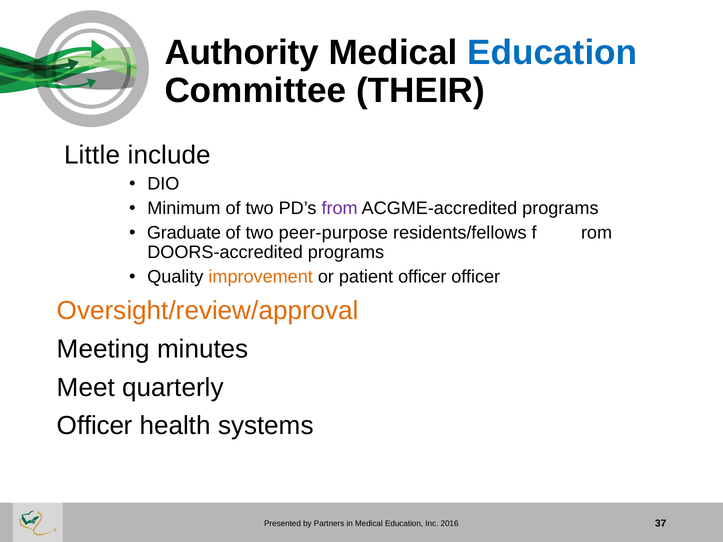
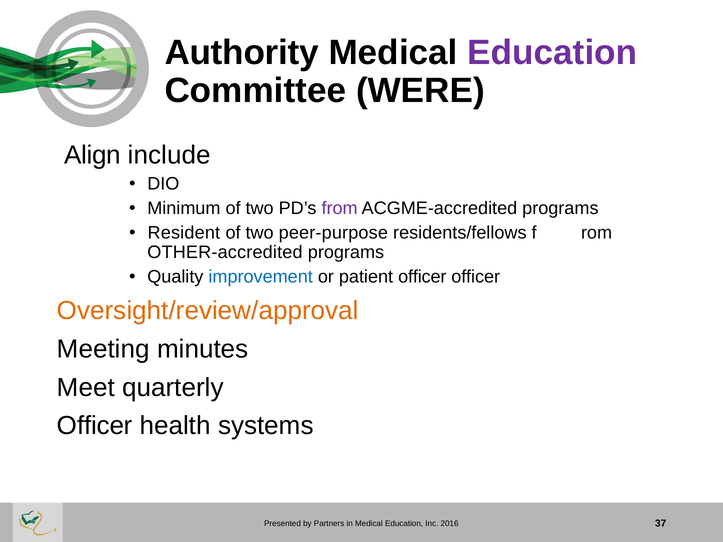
Education colour: blue -> purple (552, 53)
THEIR: THEIR -> WERE (420, 91)
Little: Little -> Align (93, 155)
Graduate: Graduate -> Resident (184, 233)
DOORS-accredited: DOORS-accredited -> OTHER-accredited (225, 253)
improvement colour: orange -> blue (261, 277)
